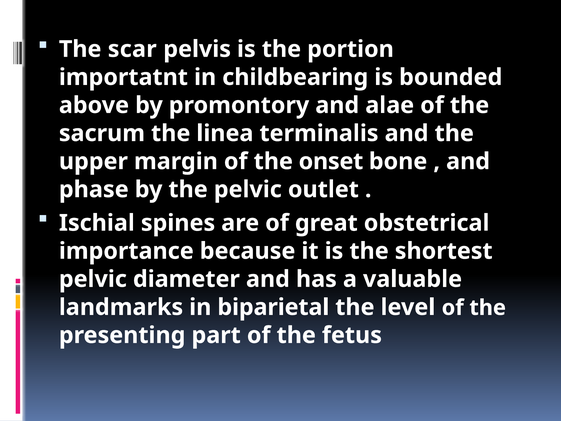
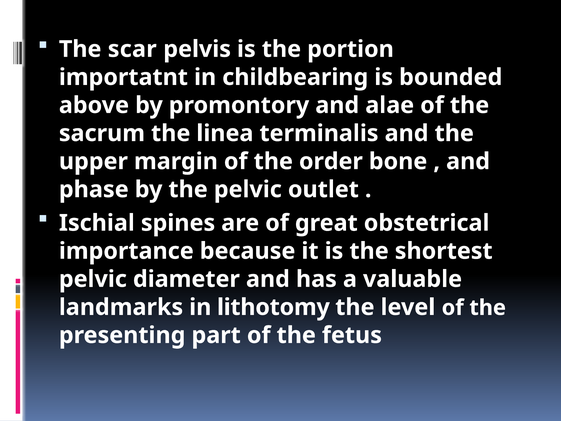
onset: onset -> order (331, 161)
biparietal: biparietal -> lithotomy (273, 307)
